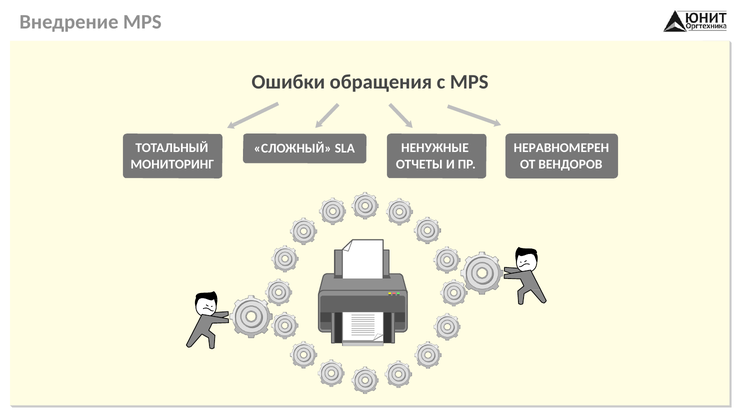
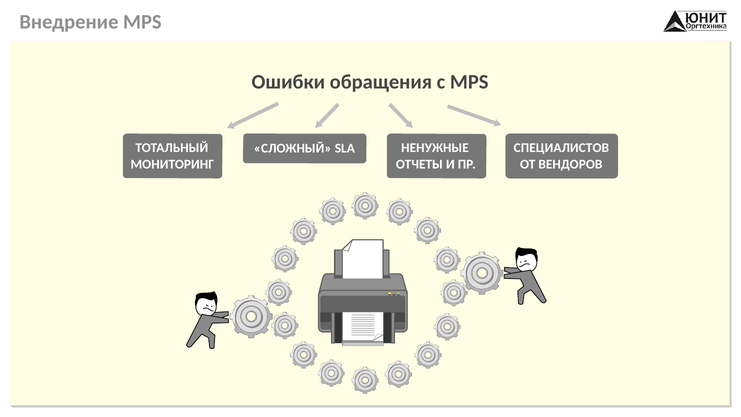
НЕРАВНОМЕРЕН: НЕРАВНОМЕРЕН -> СПЕЦИАЛИСТОВ (561, 148)
